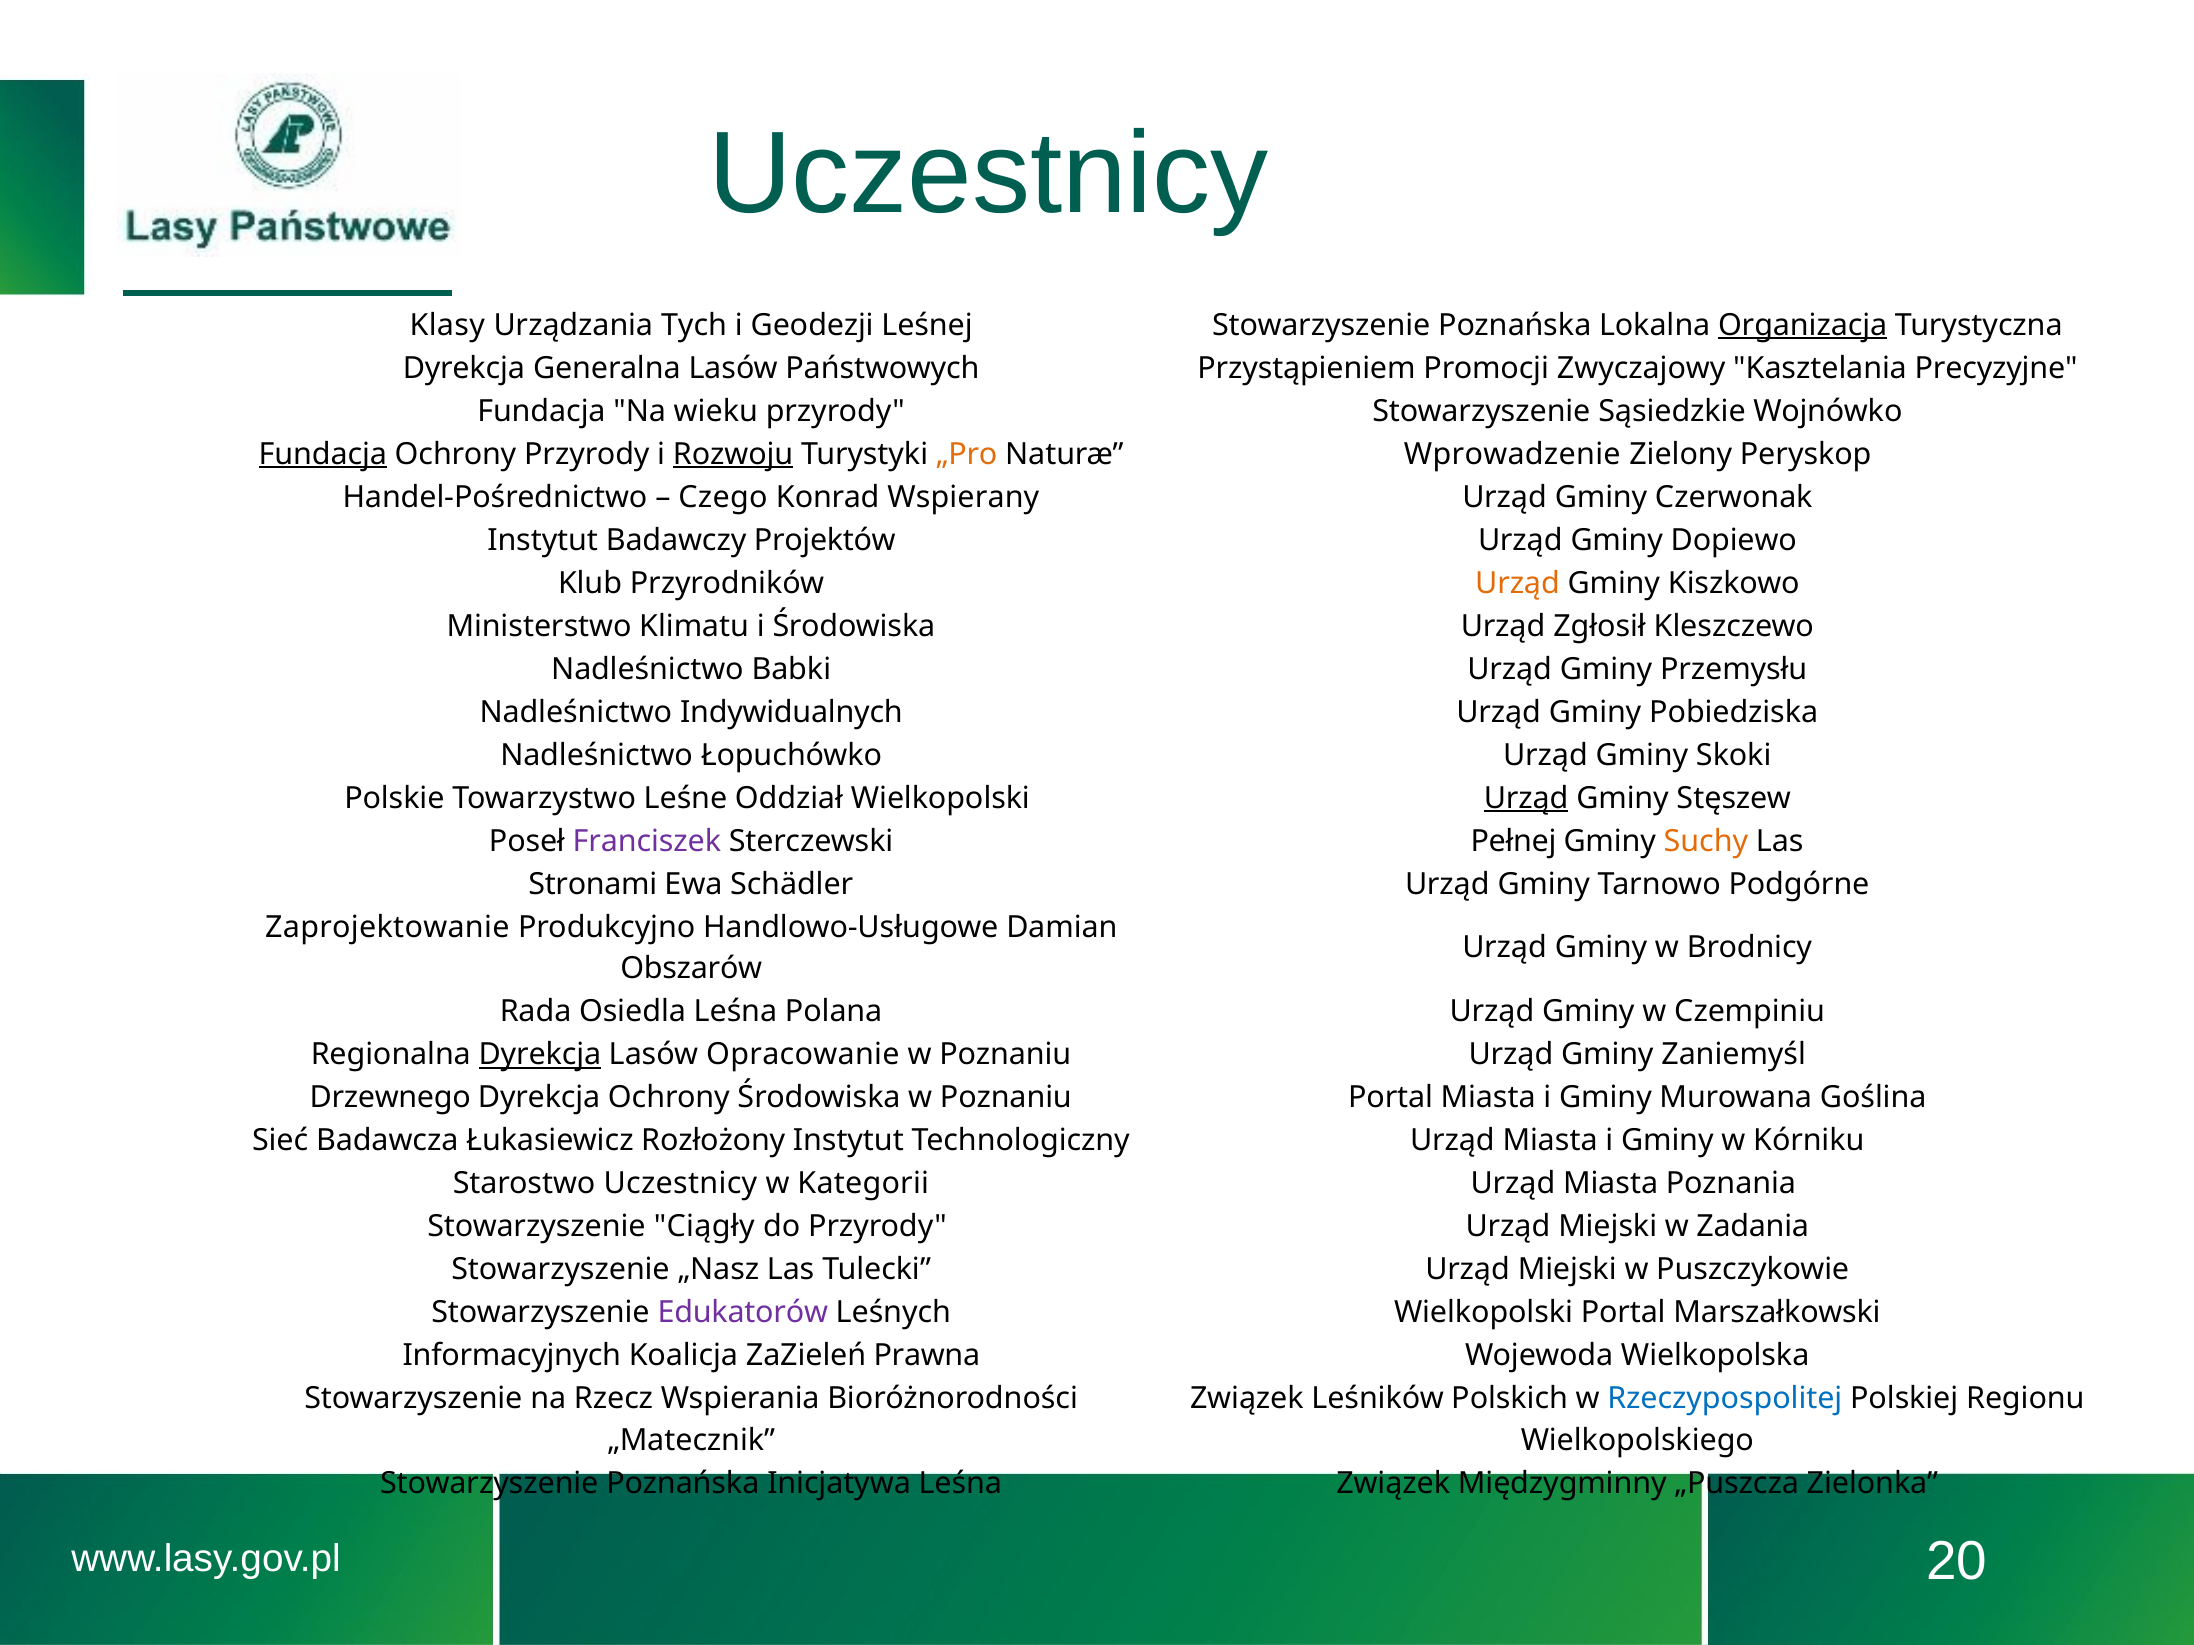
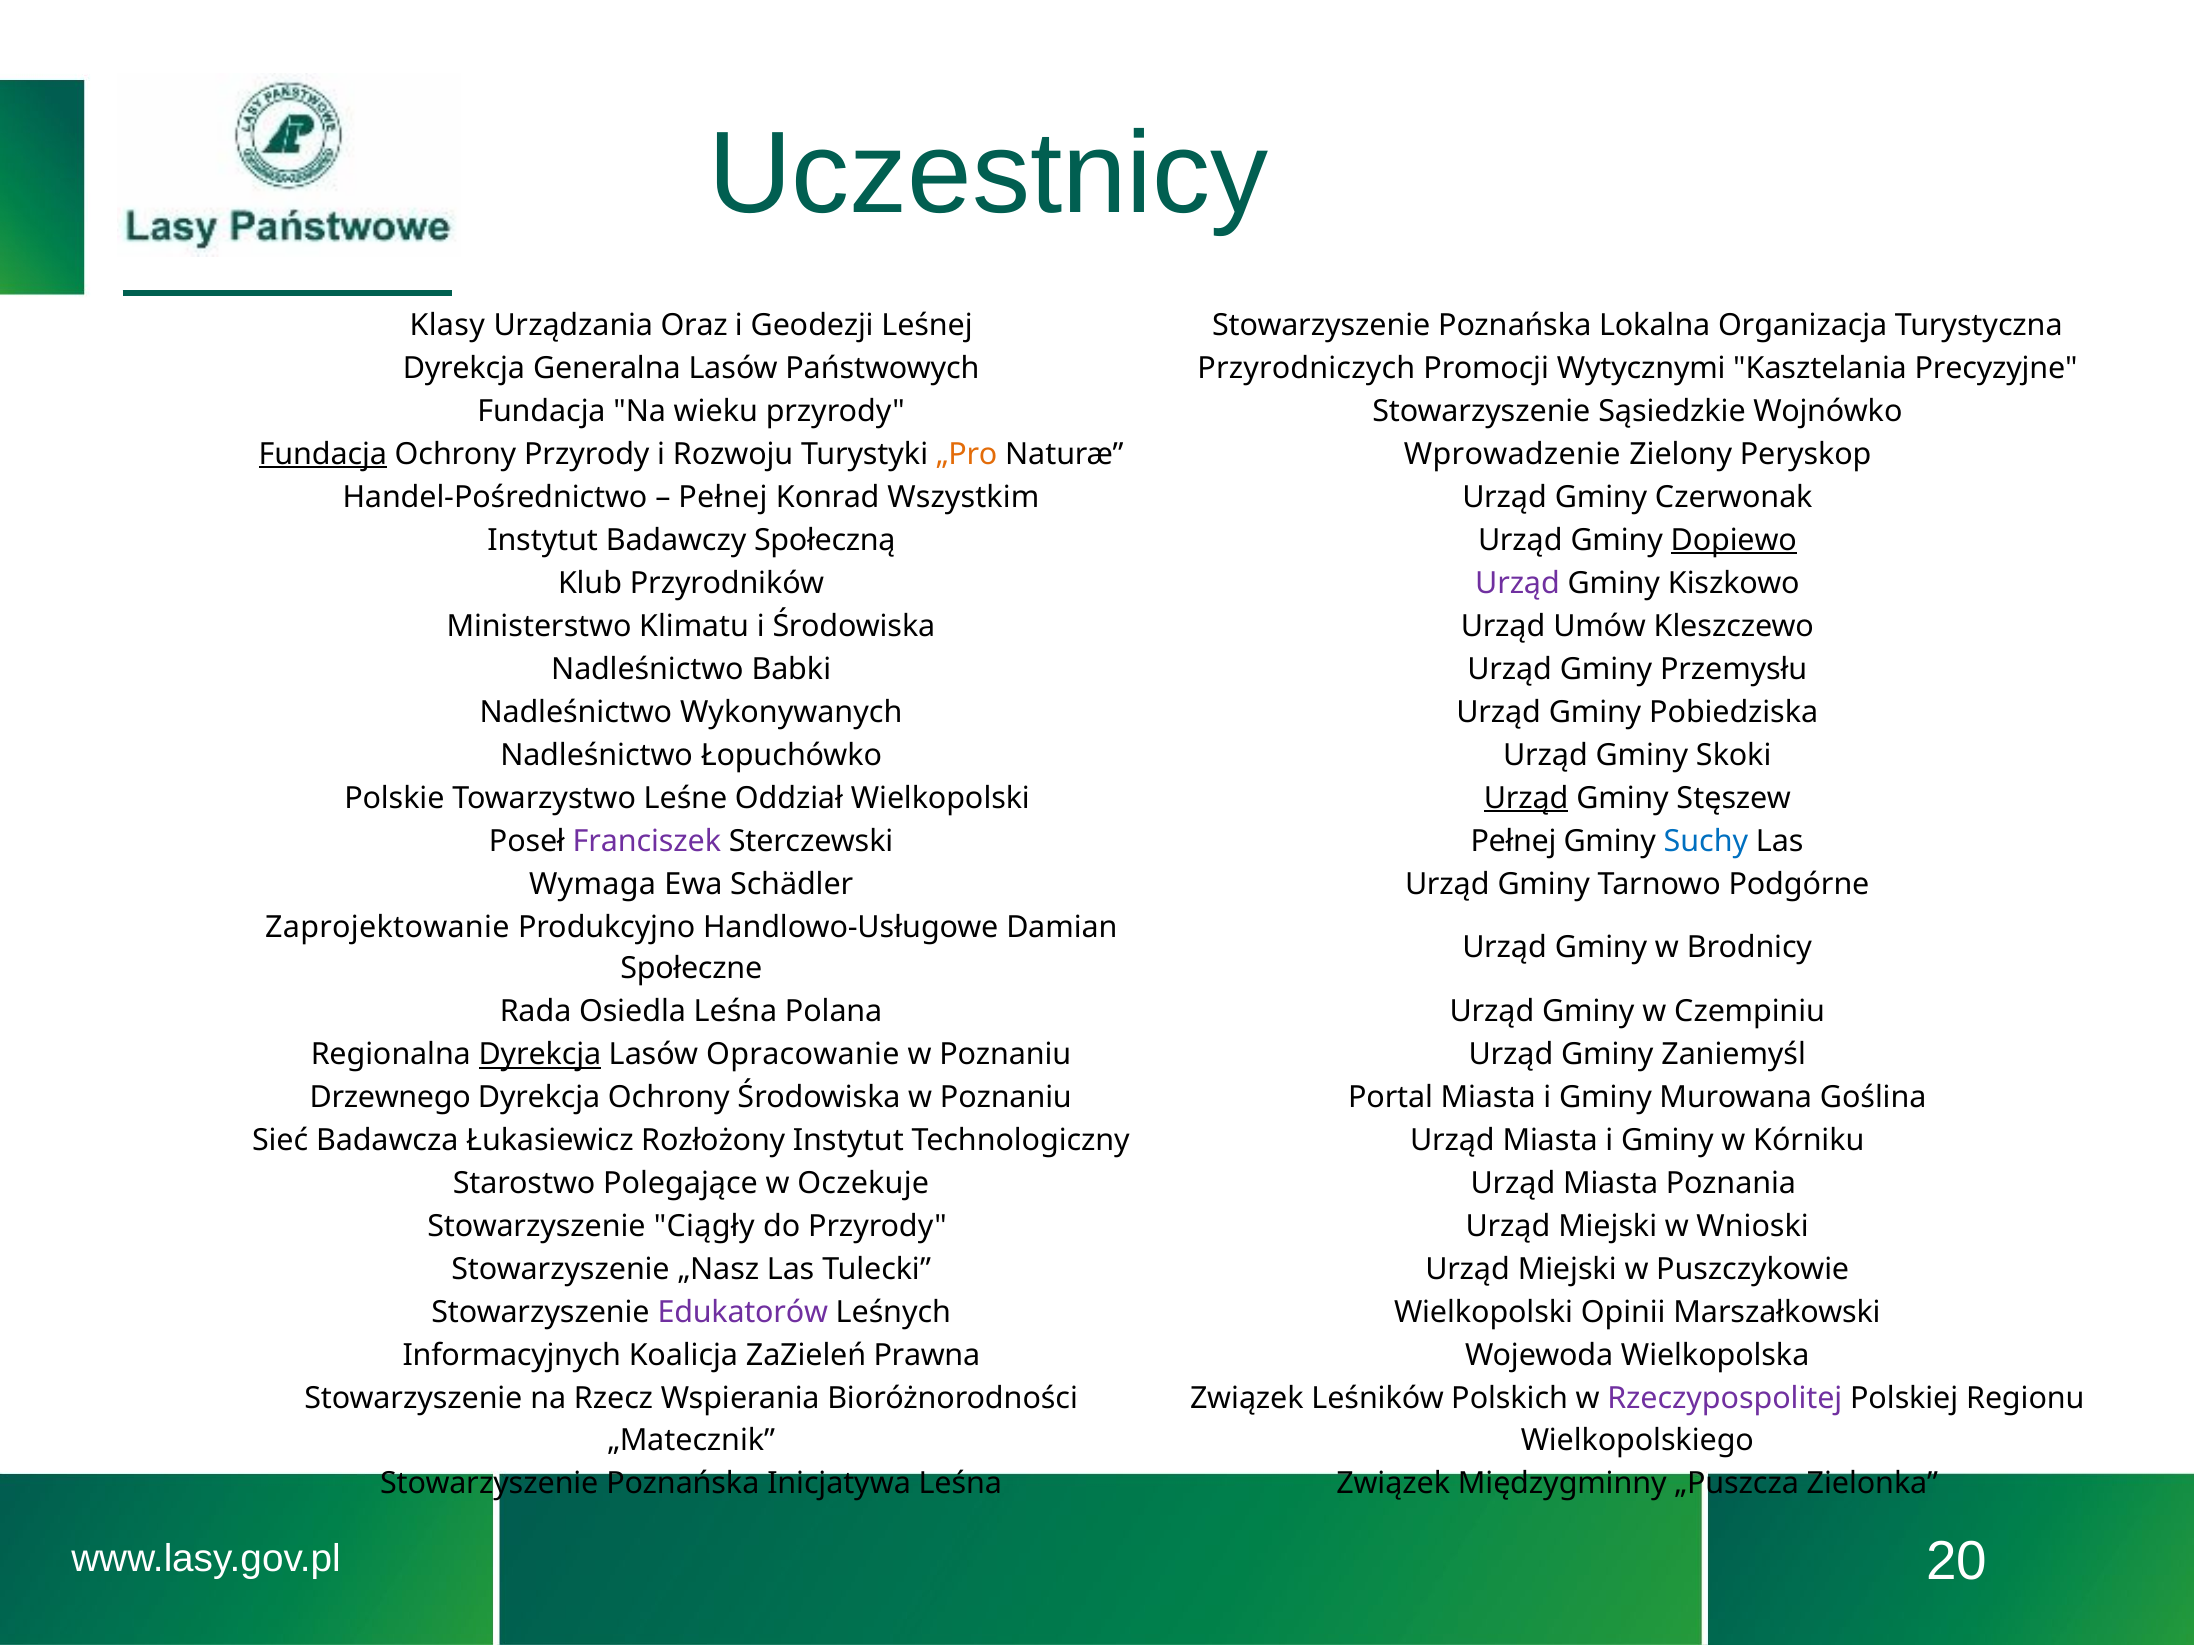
Tych: Tych -> Oraz (694, 325)
Organizacja underline: present -> none (1803, 325)
Przystąpieniem: Przystąpieniem -> Przyrodniczych (1306, 368)
Zwyczajowy: Zwyczajowy -> Wytycznymi (1641, 368)
Rozwoju underline: present -> none (733, 454)
Czego: Czego -> Pełnej (723, 497)
Wspierany: Wspierany -> Wszystkim (963, 497)
Projektów: Projektów -> Społeczną (825, 540)
Dopiewo underline: none -> present (1734, 540)
Urząd colour: orange -> purple (1517, 583)
Zgłosił: Zgłosił -> Umów (1600, 626)
Indywidualnych: Indywidualnych -> Wykonywanych (791, 712)
Suchy colour: orange -> blue (1706, 841)
Stronami: Stronami -> Wymaga (593, 884)
Obszarów: Obszarów -> Społeczne (691, 969)
Starostwo Uczestnicy: Uczestnicy -> Polegające (681, 1184)
Kategorii: Kategorii -> Oczekuje (863, 1184)
Zadania: Zadania -> Wnioski (1753, 1227)
Wielkopolski Portal: Portal -> Opinii (1623, 1313)
Rzeczypospolitej colour: blue -> purple (1725, 1399)
